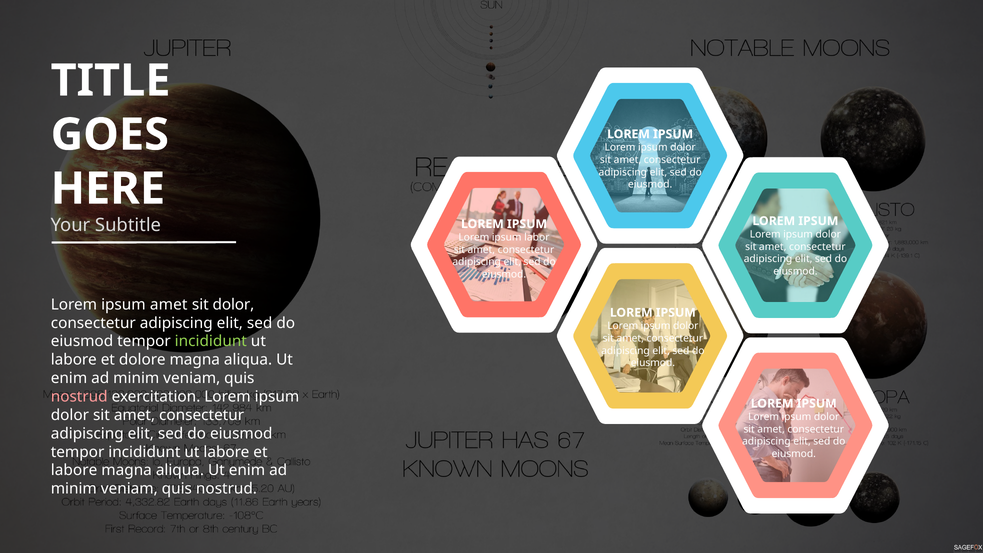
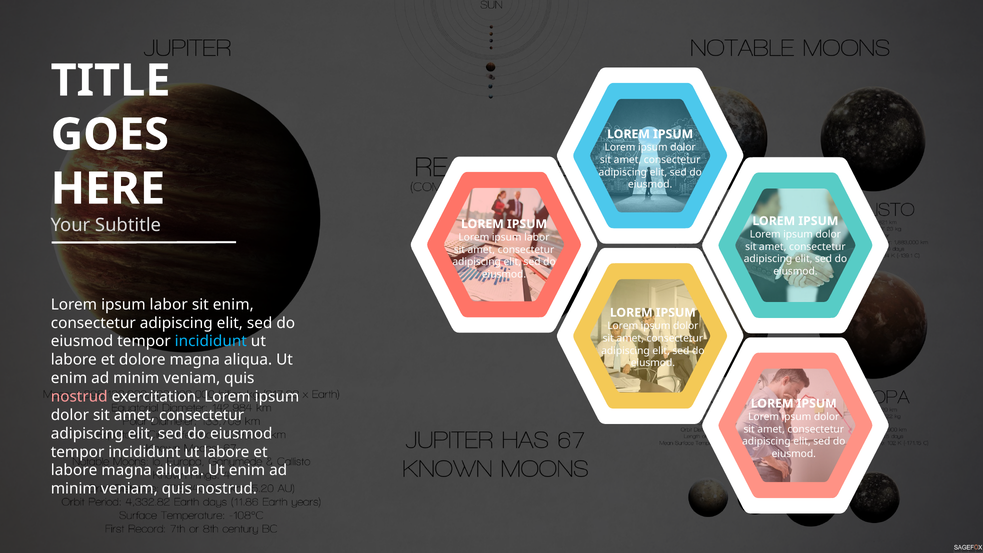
amet: amet -> labor (169, 304)
sit dolor: dolor -> enim (233, 304)
incididunt colour: light green -> light blue (211, 341)
